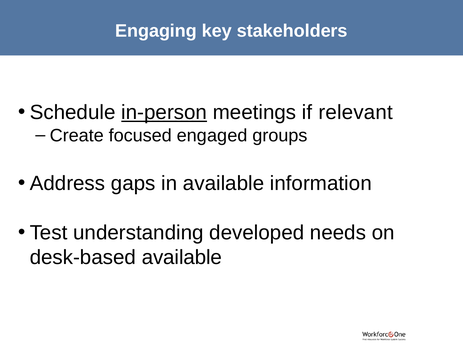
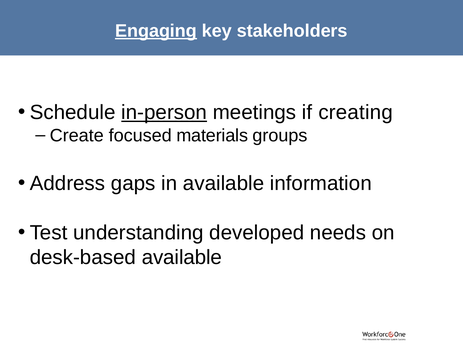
Engaging underline: none -> present (156, 31)
relevant: relevant -> creating (356, 113)
engaged: engaged -> materials (212, 136)
